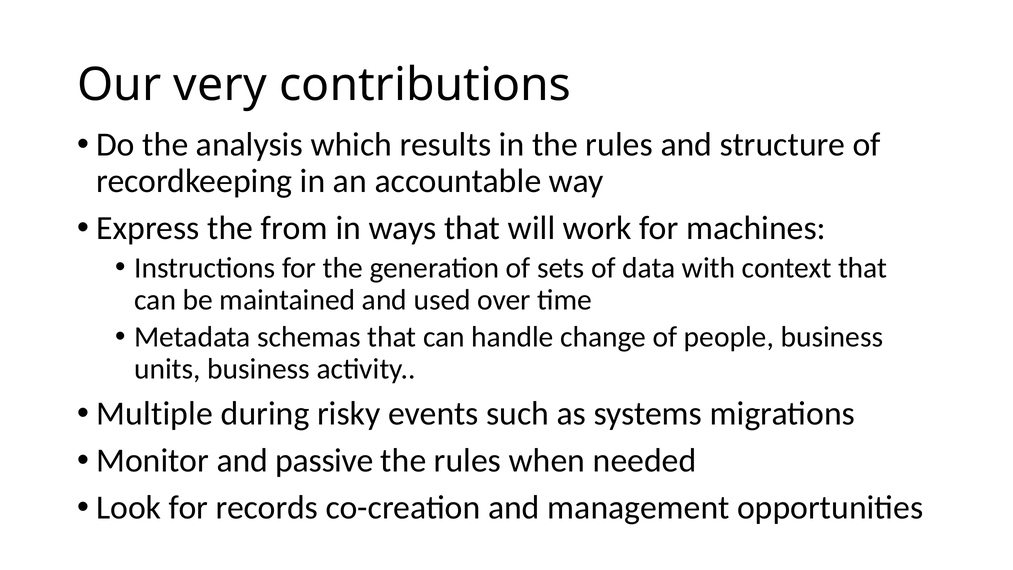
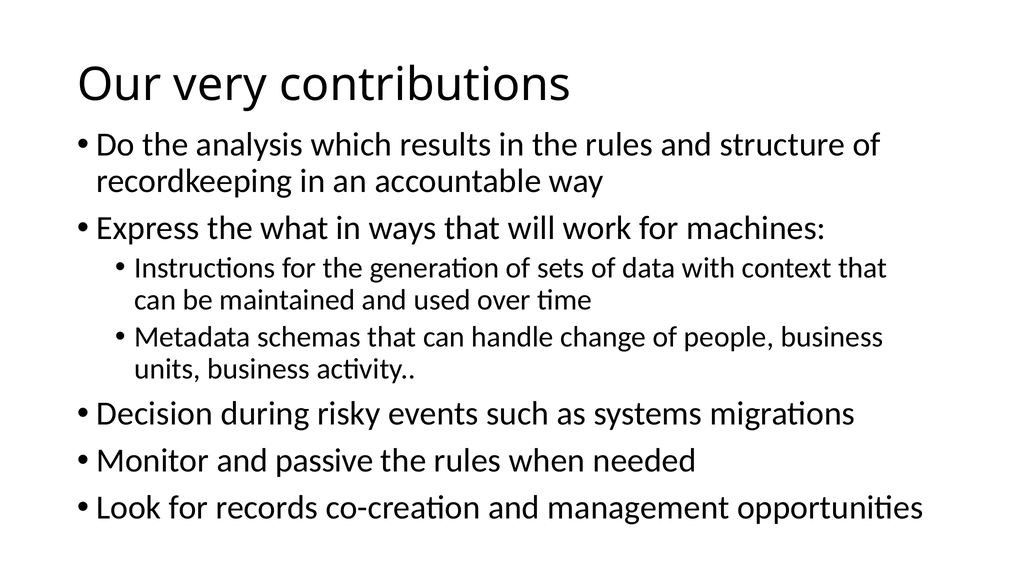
from: from -> what (294, 228)
Multiple: Multiple -> Decision (155, 413)
